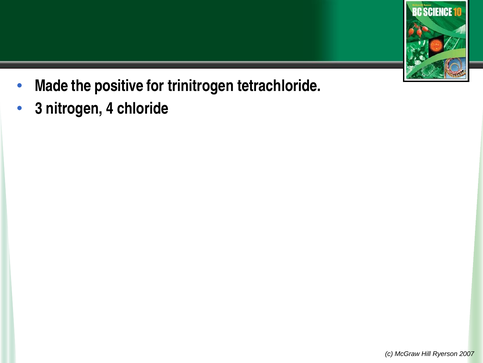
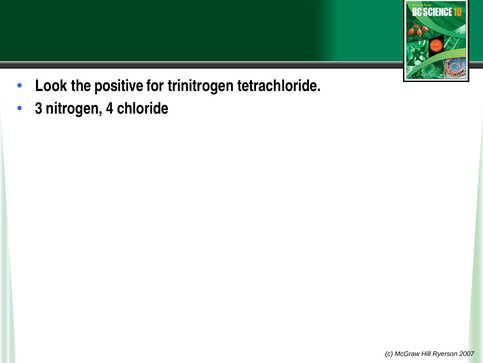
Made: Made -> Look (51, 86)
